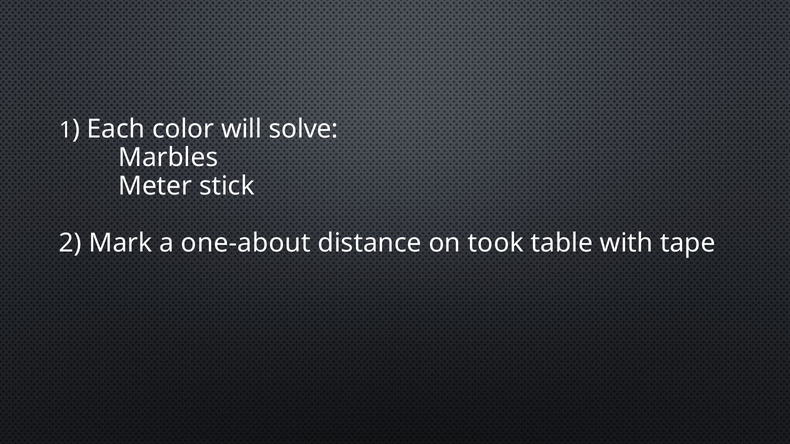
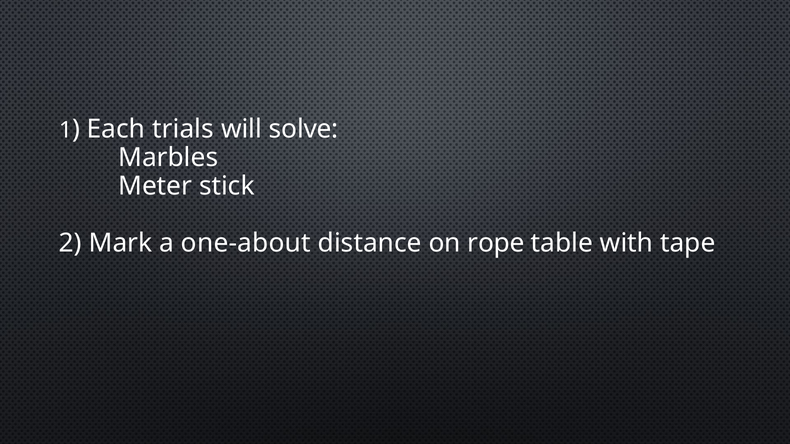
color: color -> trials (183, 129)
took: took -> rope (496, 243)
